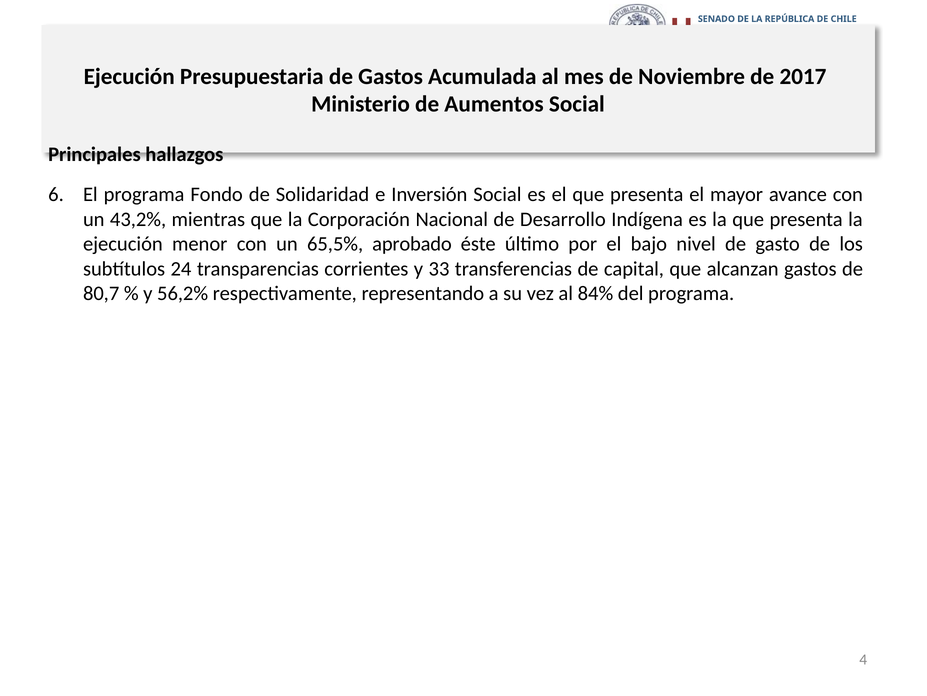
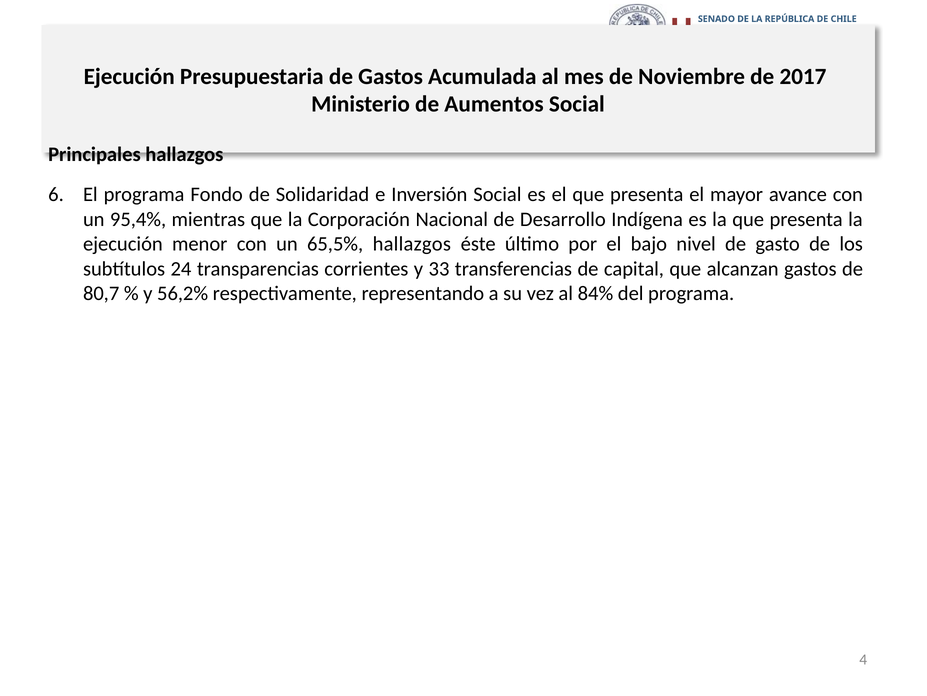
43,2%: 43,2% -> 95,4% (138, 219)
65,5% aprobado: aprobado -> hallazgos (412, 244)
